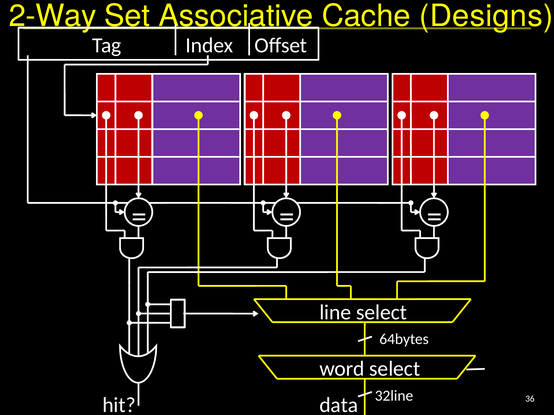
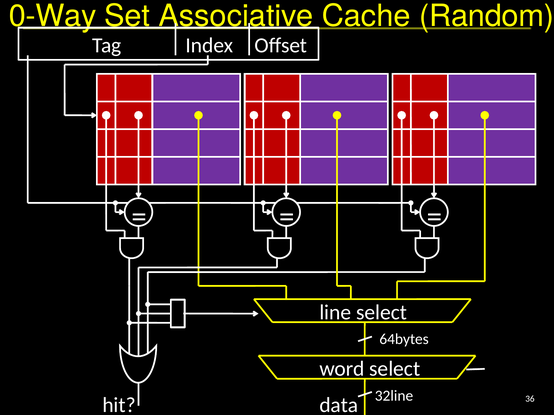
2-Way: 2-Way -> 0-Way (53, 16)
Designs: Designs -> Random (487, 16)
